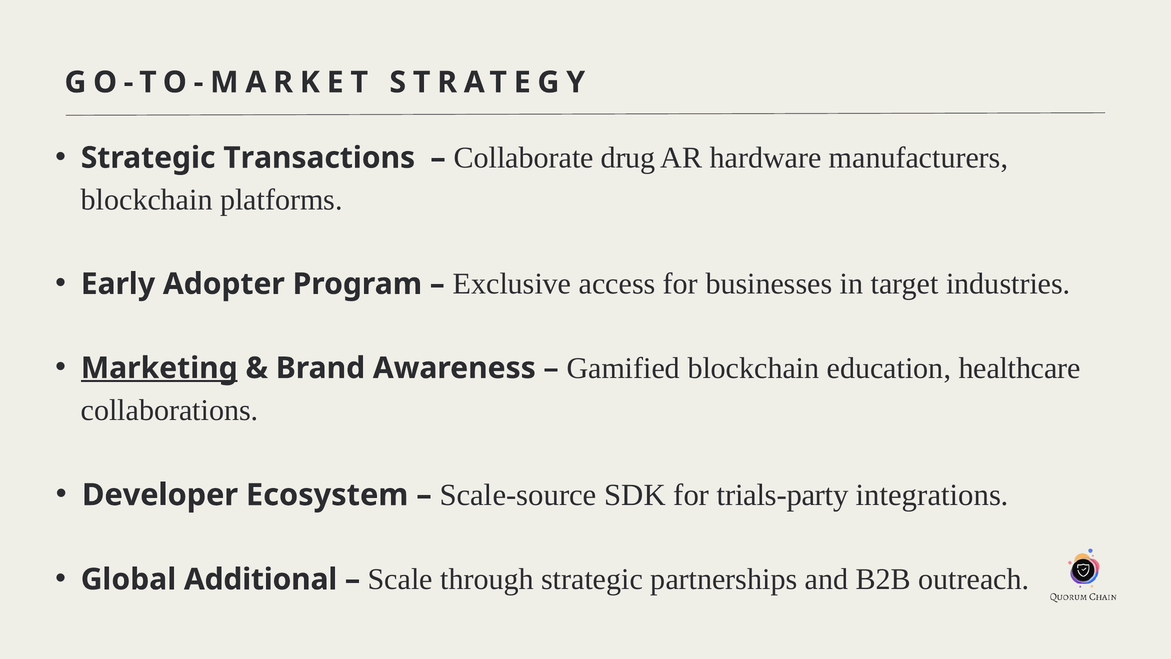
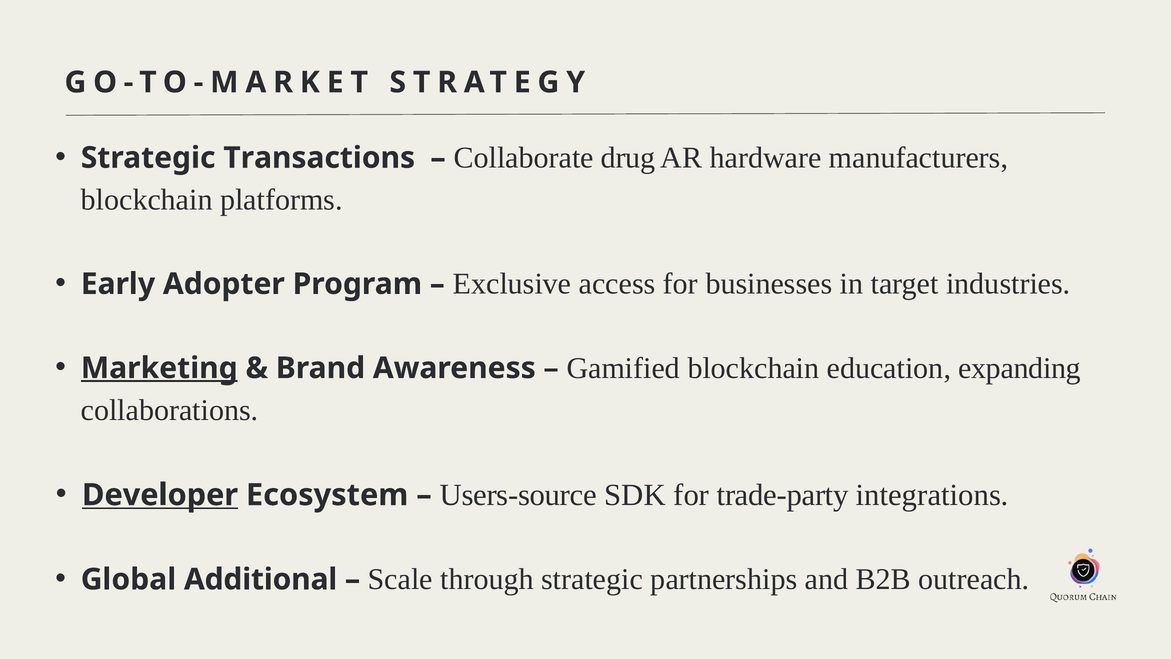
healthcare: healthcare -> expanding (1020, 368)
Developer underline: none -> present (160, 495)
Scale-source: Scale-source -> Users-source (518, 495)
trials-party: trials-party -> trade-party (783, 495)
